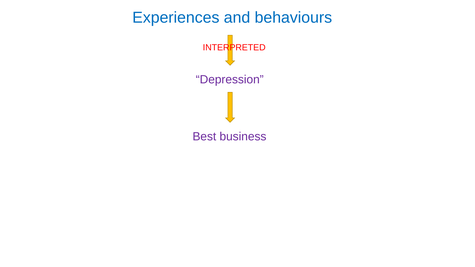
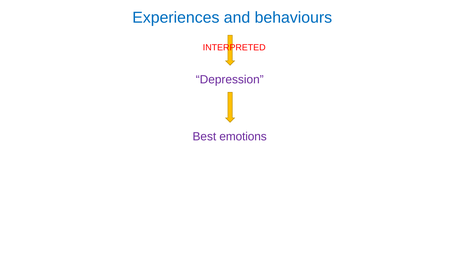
business: business -> emotions (243, 137)
